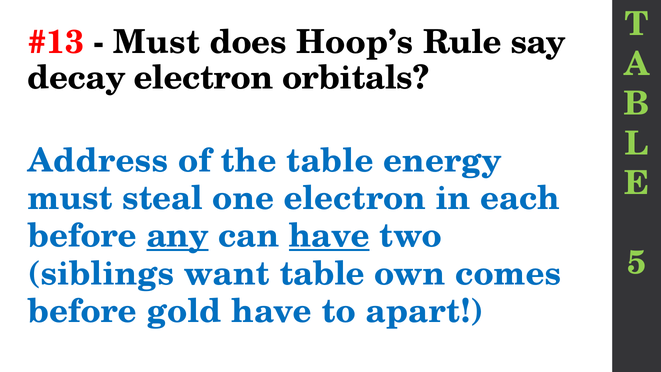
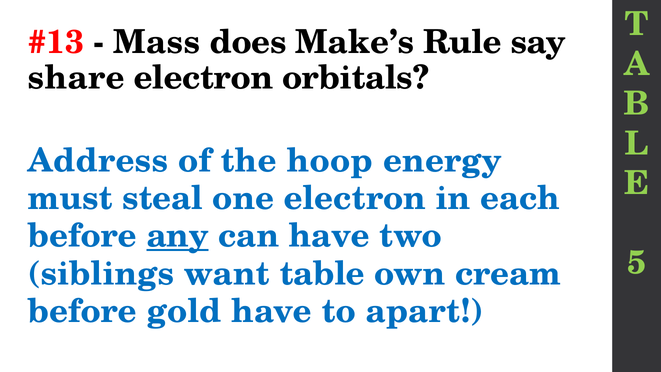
Must: Must -> Mass (157, 42)
Hoop’s: Hoop’s -> Make’s (355, 42)
decay: decay -> share (76, 78)
the table: table -> hoop (330, 161)
have underline: present -> none (329, 236)
comes: comes -> cream (508, 274)
